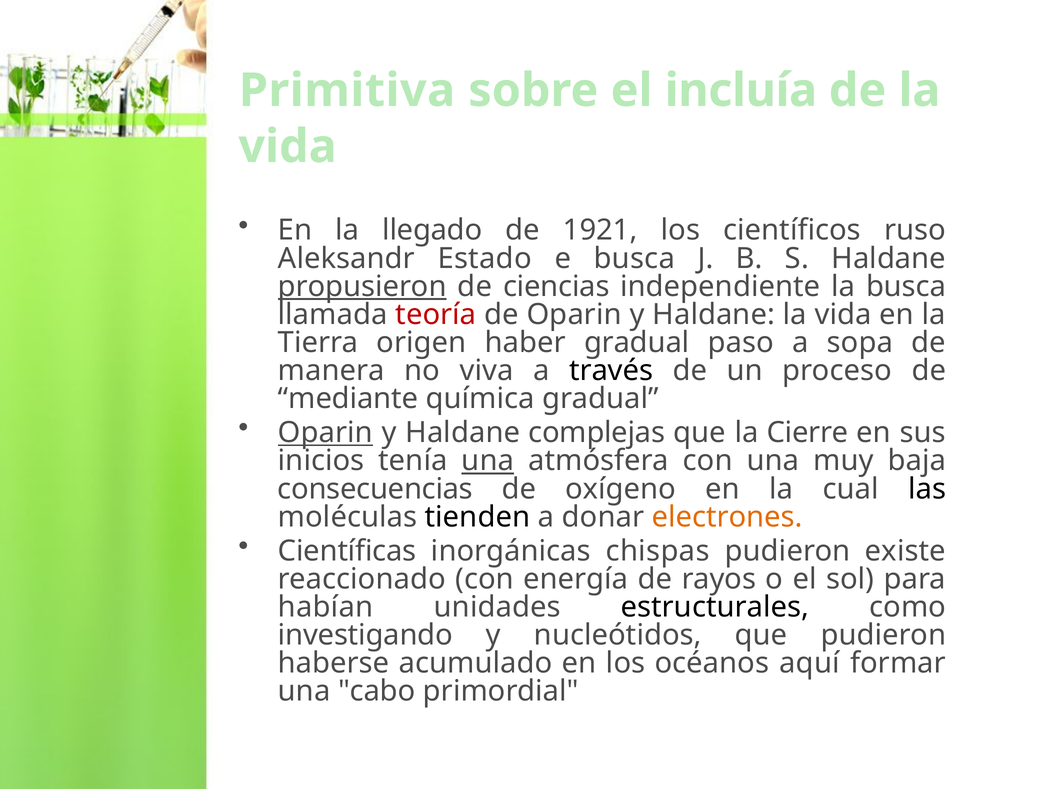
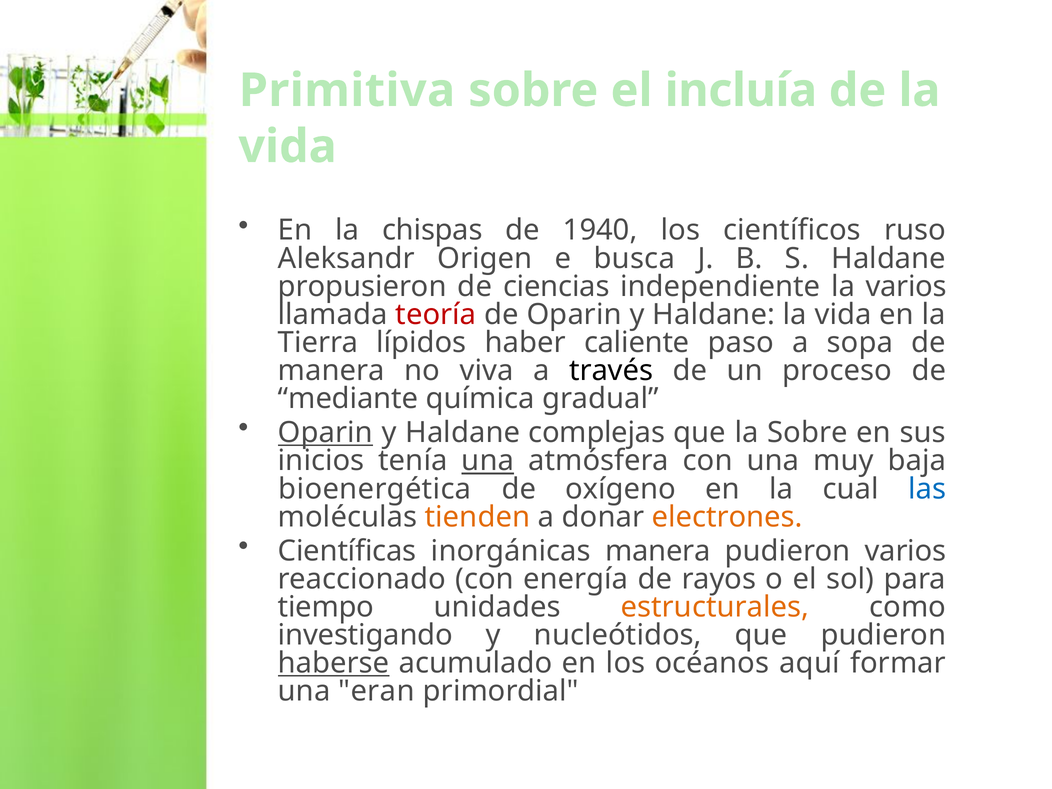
llegado: llegado -> chispas (432, 230)
1921: 1921 -> 1940 (600, 230)
Estado: Estado -> Origen (485, 258)
propusieron underline: present -> none (362, 286)
la busca: busca -> varios (906, 286)
origen: origen -> lípidos (421, 343)
haber gradual: gradual -> caliente (637, 343)
la Cierre: Cierre -> Sobre (807, 433)
consecuencias: consecuencias -> bioenergética (375, 489)
las colour: black -> blue (927, 489)
tienden colour: black -> orange (477, 517)
inorgánicas chispas: chispas -> manera (658, 551)
pudieron existe: existe -> varios (906, 551)
habían: habían -> tiempo (326, 607)
estructurales colour: black -> orange (715, 607)
haberse underline: none -> present (334, 663)
cabo: cabo -> eran (377, 691)
